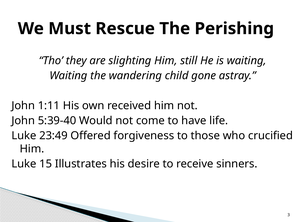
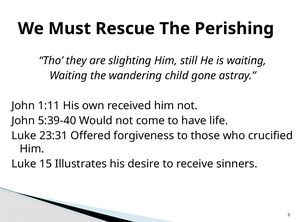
23:49: 23:49 -> 23:31 (53, 136)
